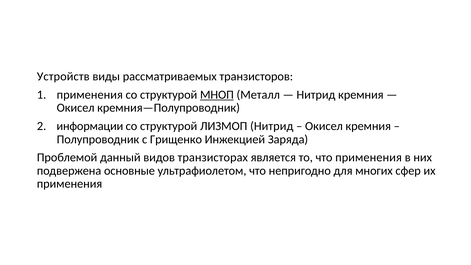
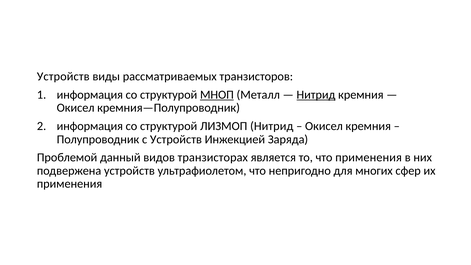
применения: применения -> информация (90, 95)
Нитрид underline: none -> present (316, 95)
информации: информации -> информация (90, 126)
с Грищенко: Грищенко -> Устройств (176, 139)
подвержена основные: основные -> устройств (129, 171)
